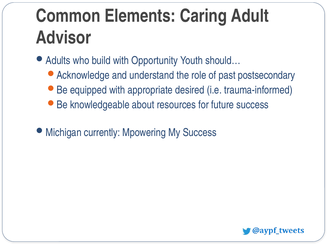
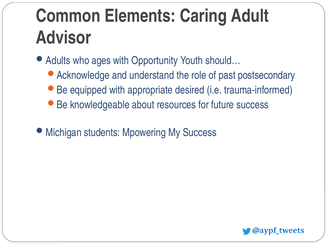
build: build -> ages (101, 61)
currently: currently -> students (102, 133)
